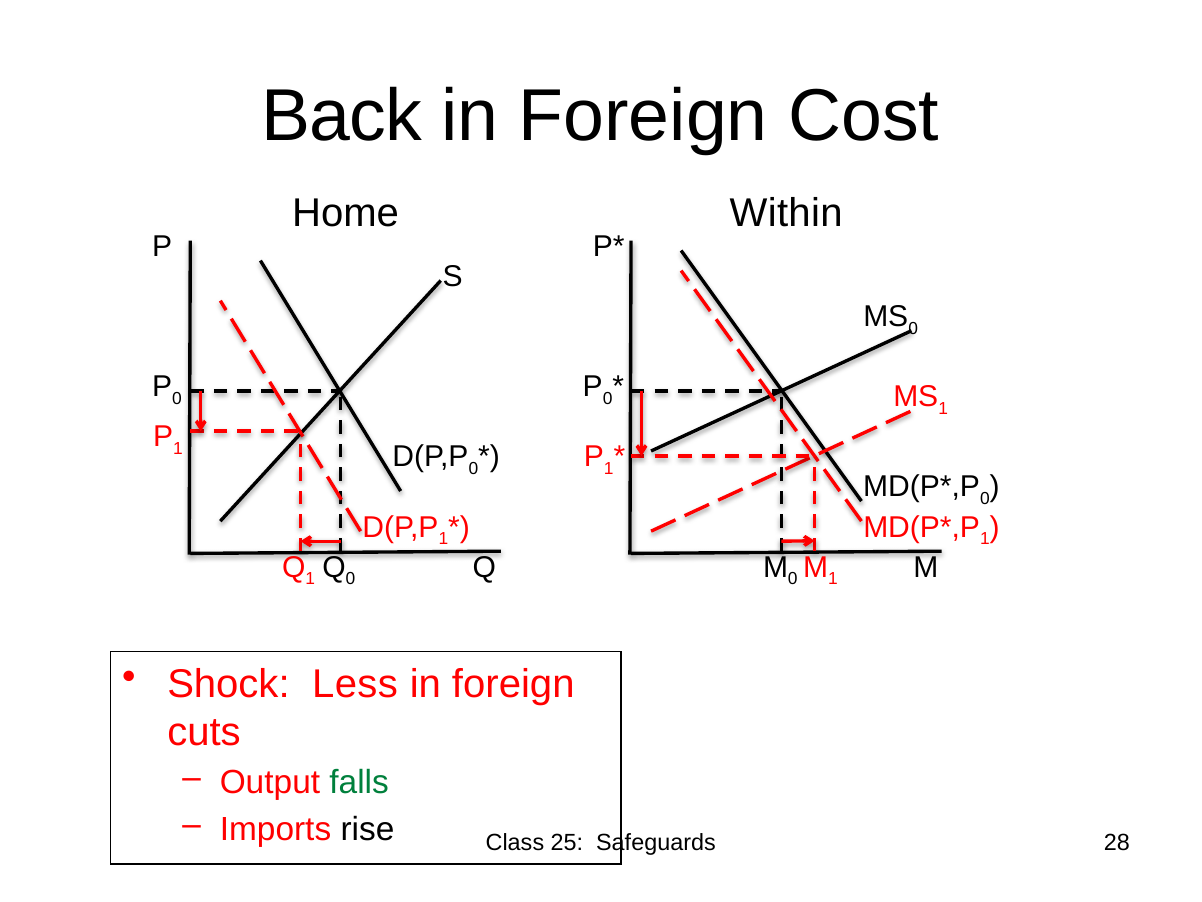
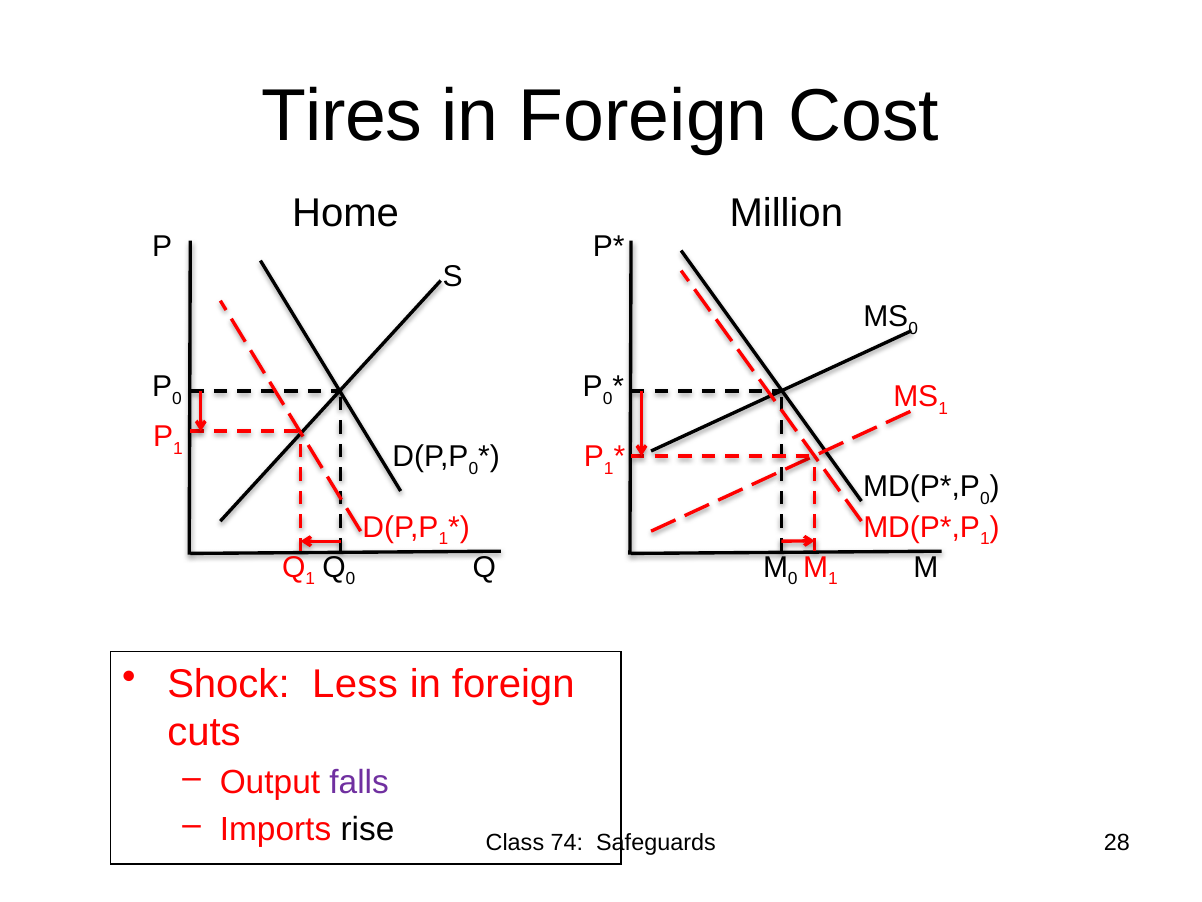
Back: Back -> Tires (342, 116)
Within: Within -> Million (786, 213)
falls colour: green -> purple (359, 782)
25: 25 -> 74 (567, 843)
